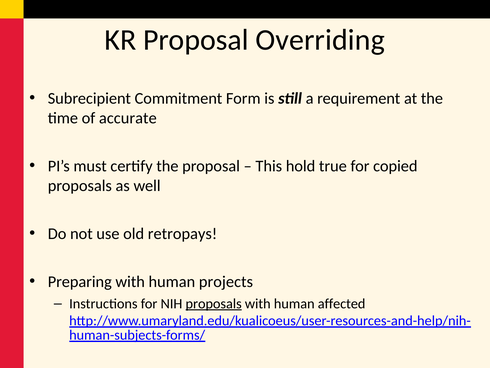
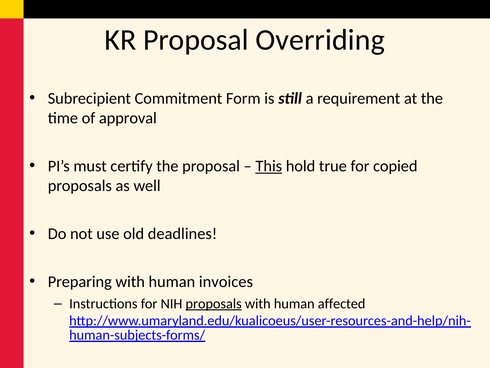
accurate: accurate -> approval (128, 118)
This underline: none -> present (269, 166)
retropays: retropays -> deadlines (182, 233)
projects: projects -> invoices (226, 281)
